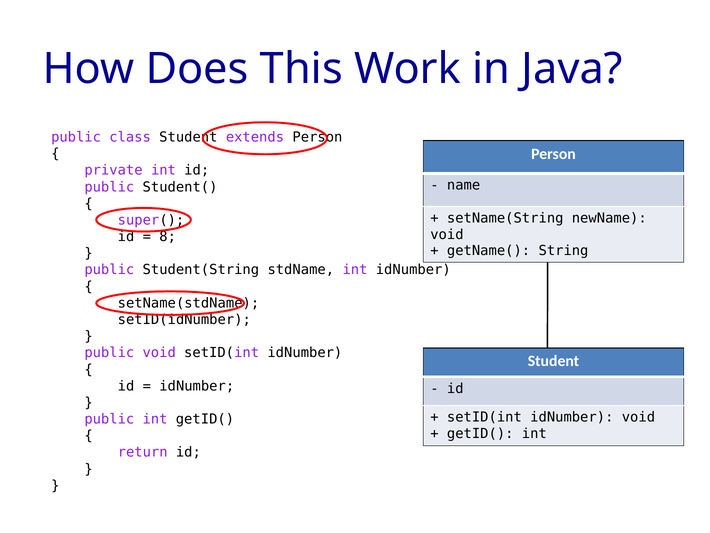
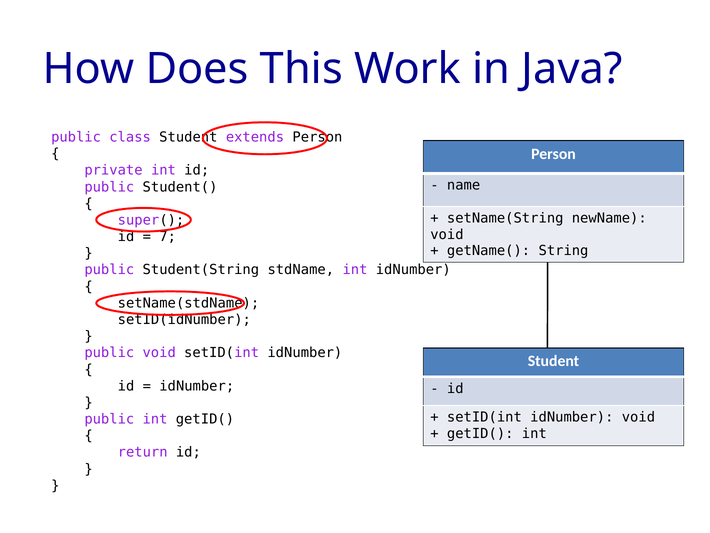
8: 8 -> 7 (168, 237)
